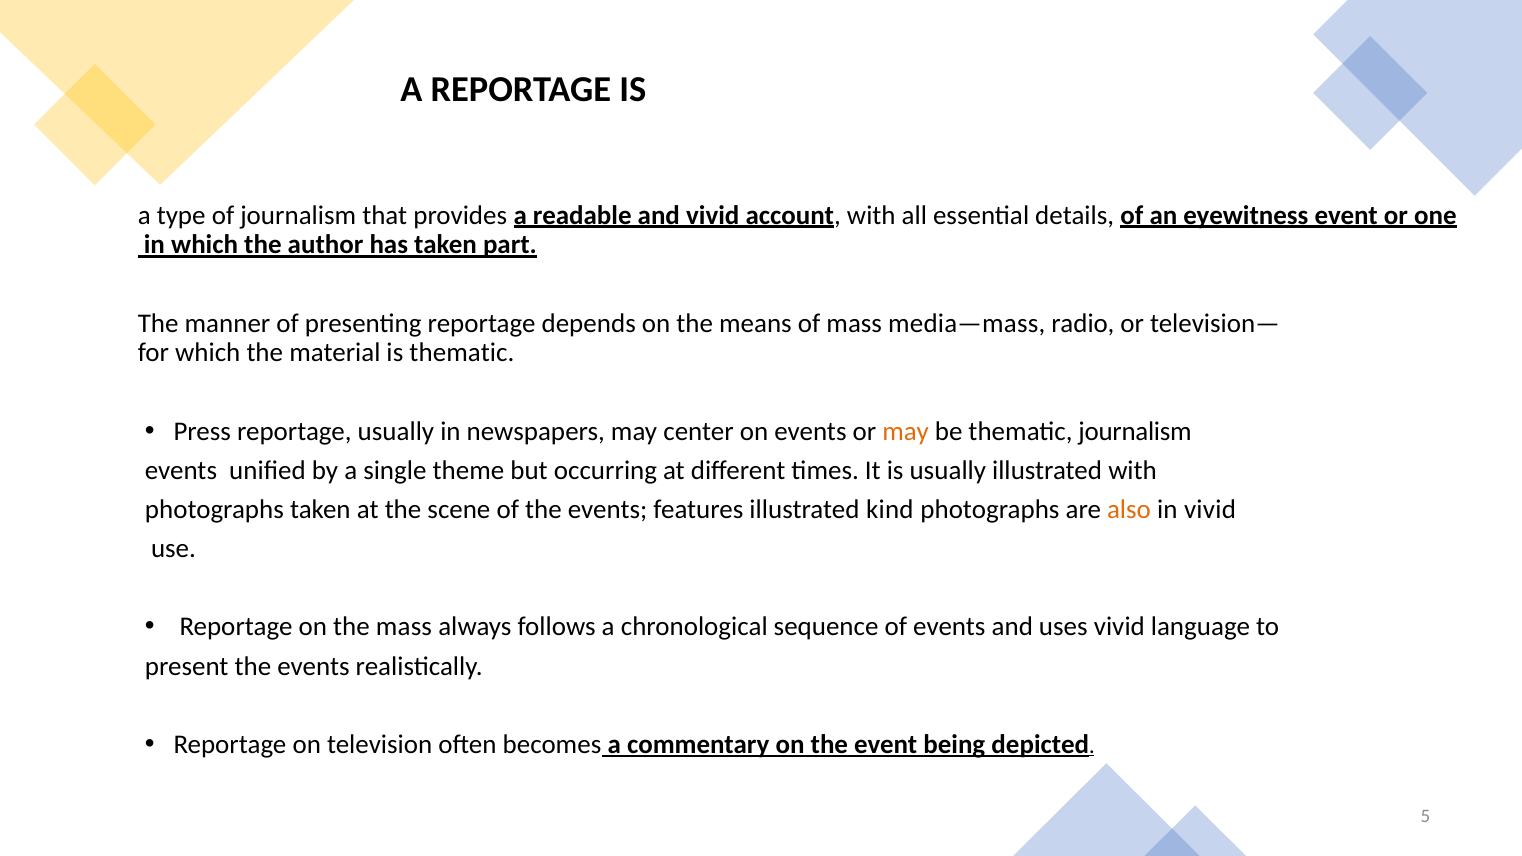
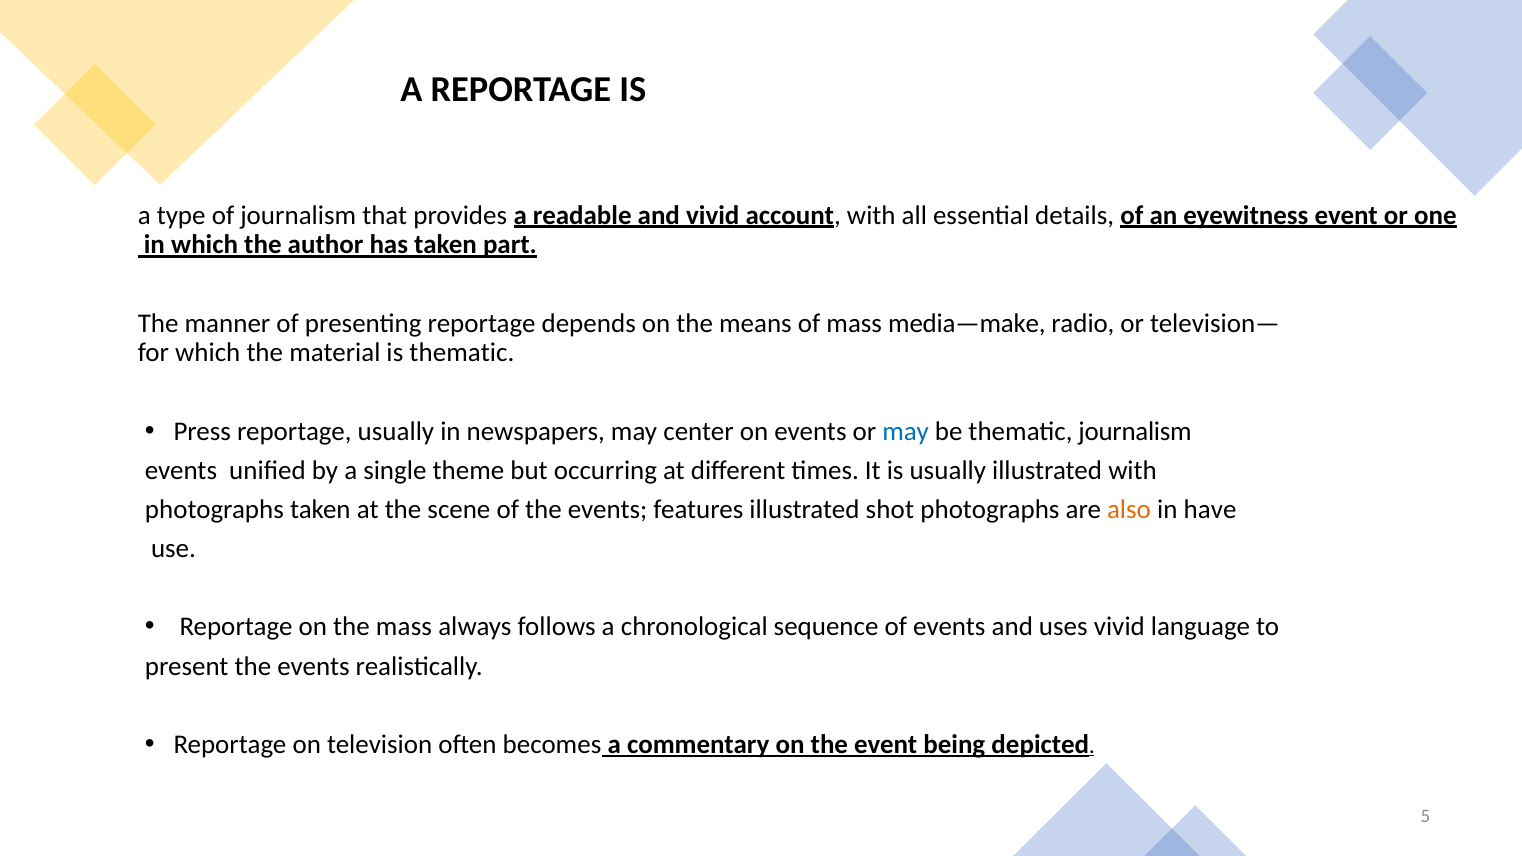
media—mass: media—mass -> media—make (967, 323)
may colour: orange -> blue (906, 431)
kind: kind -> shot (890, 510)
in vivid: vivid -> have (1210, 510)
